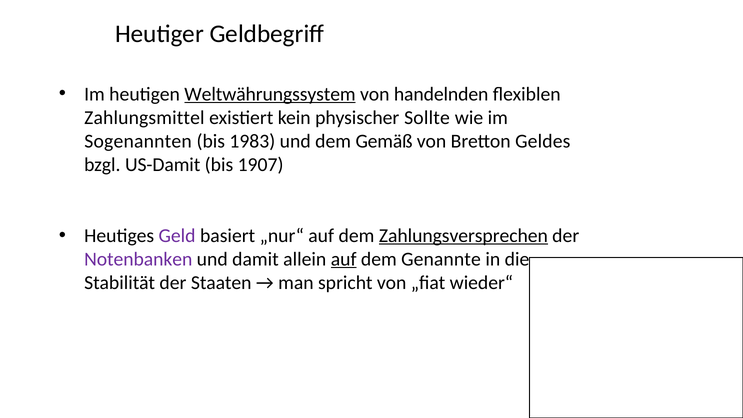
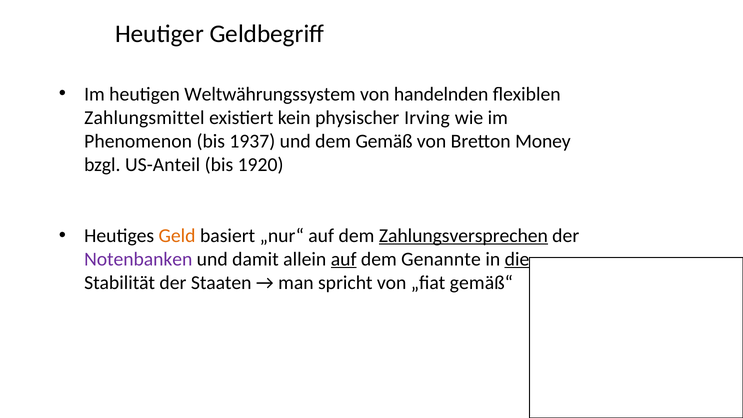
Weltwährungssystem underline: present -> none (270, 94)
Sollte: Sollte -> Irving (427, 118)
Sogenannten: Sogenannten -> Phenomenon (138, 141)
1983: 1983 -> 1937 (252, 141)
Geldes: Geldes -> Money (543, 141)
US-Damit: US-Damit -> US-Anteil (163, 165)
1907: 1907 -> 1920 (261, 165)
Geld colour: purple -> orange (177, 236)
die underline: none -> present (517, 259)
wieder“: wieder“ -> gemäß“ (481, 283)
